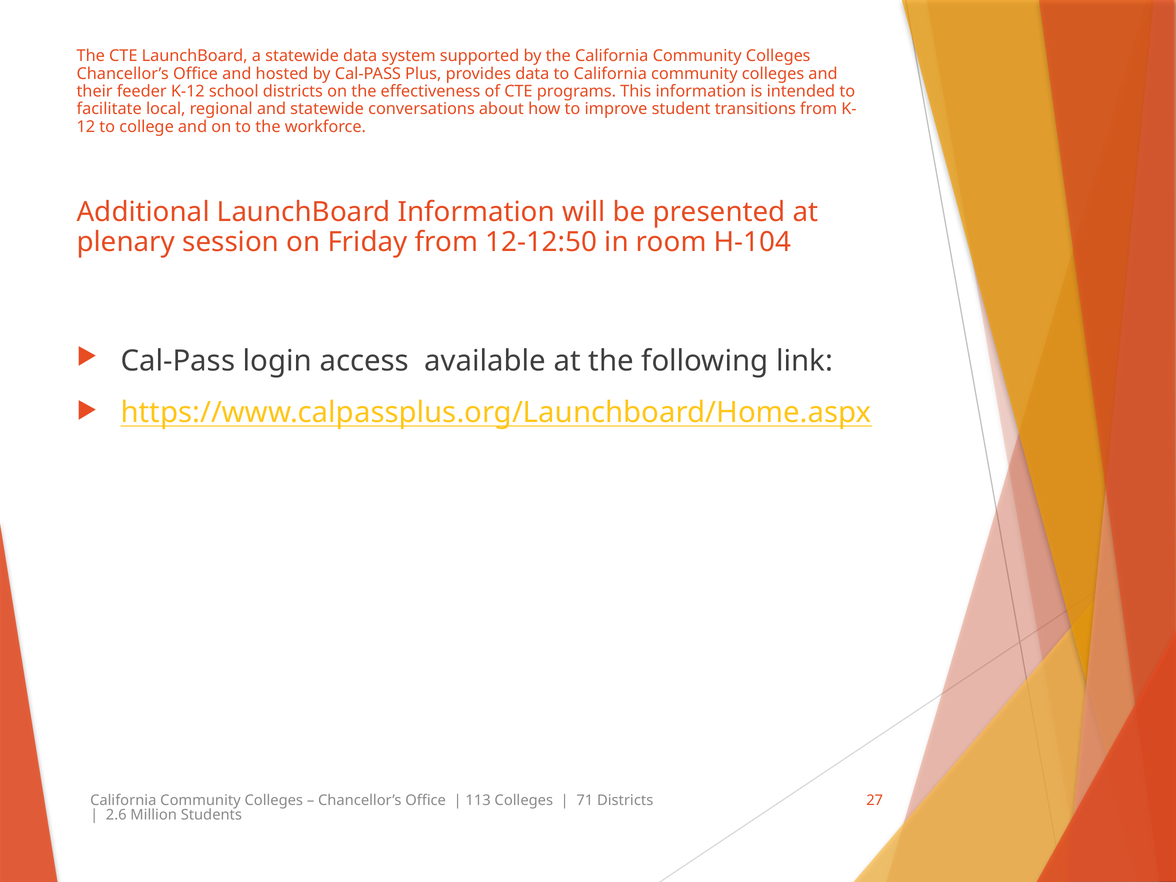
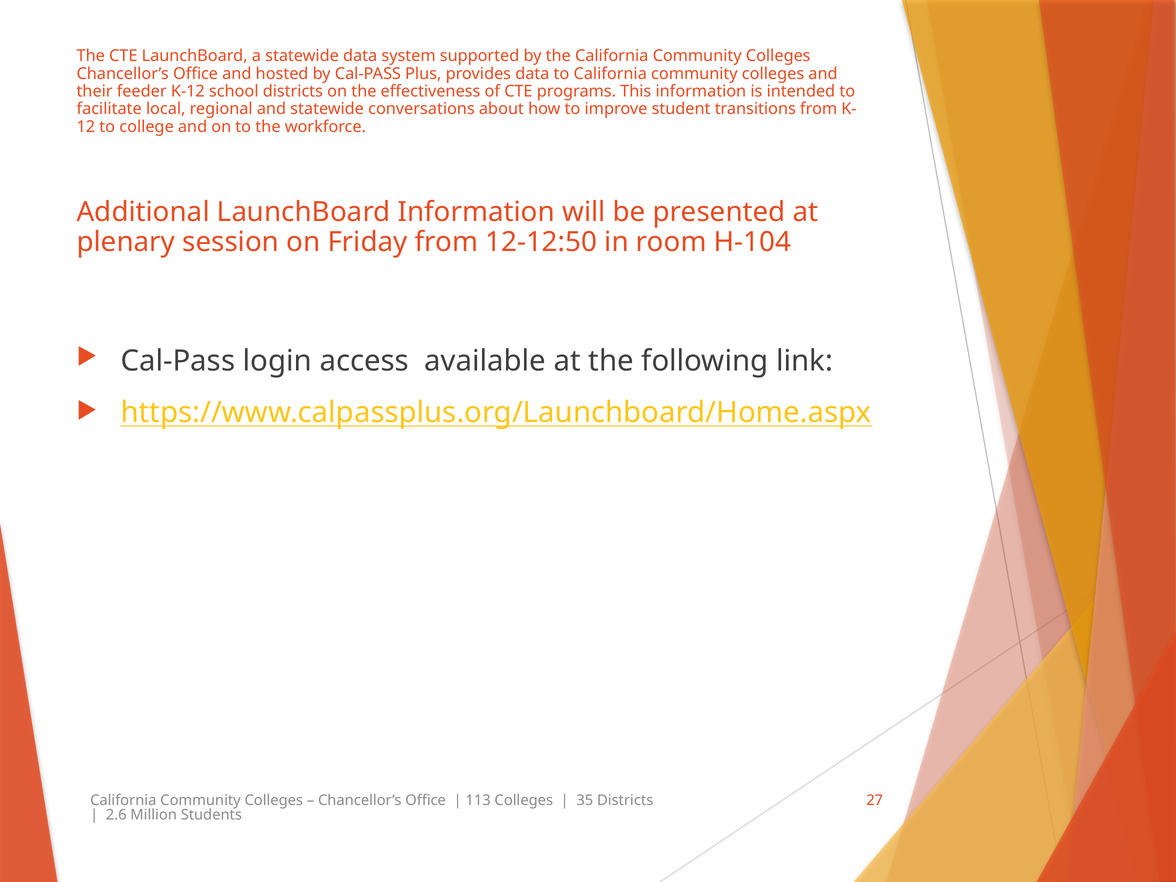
71: 71 -> 35 (585, 800)
